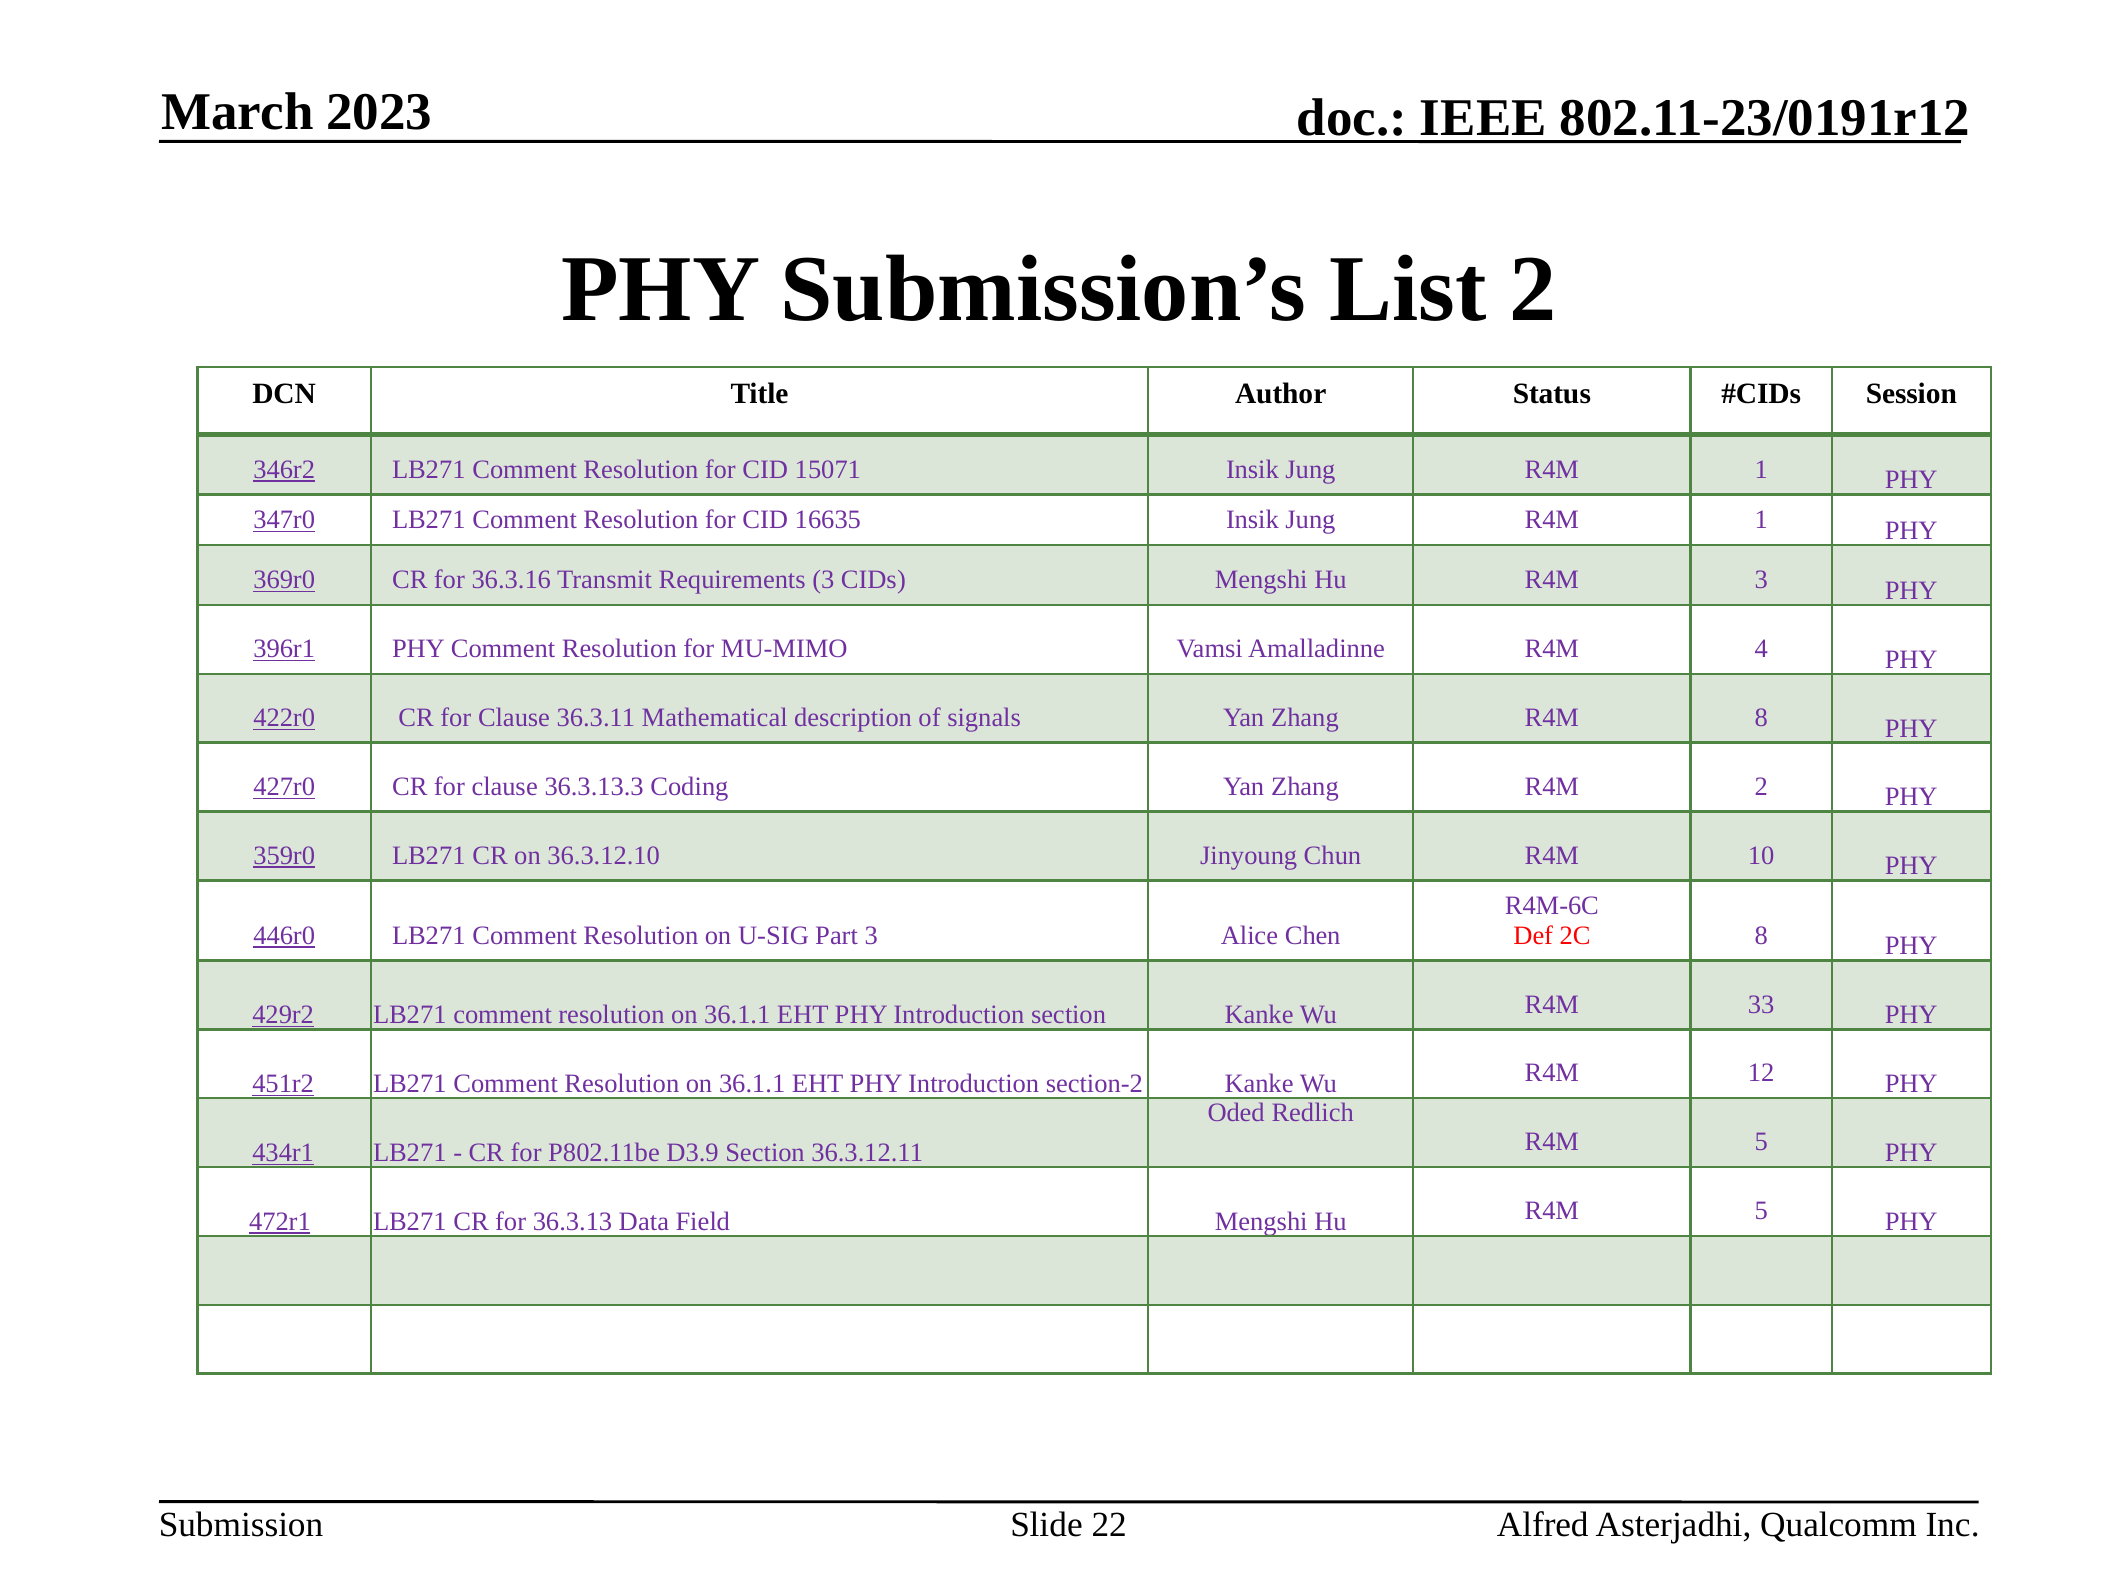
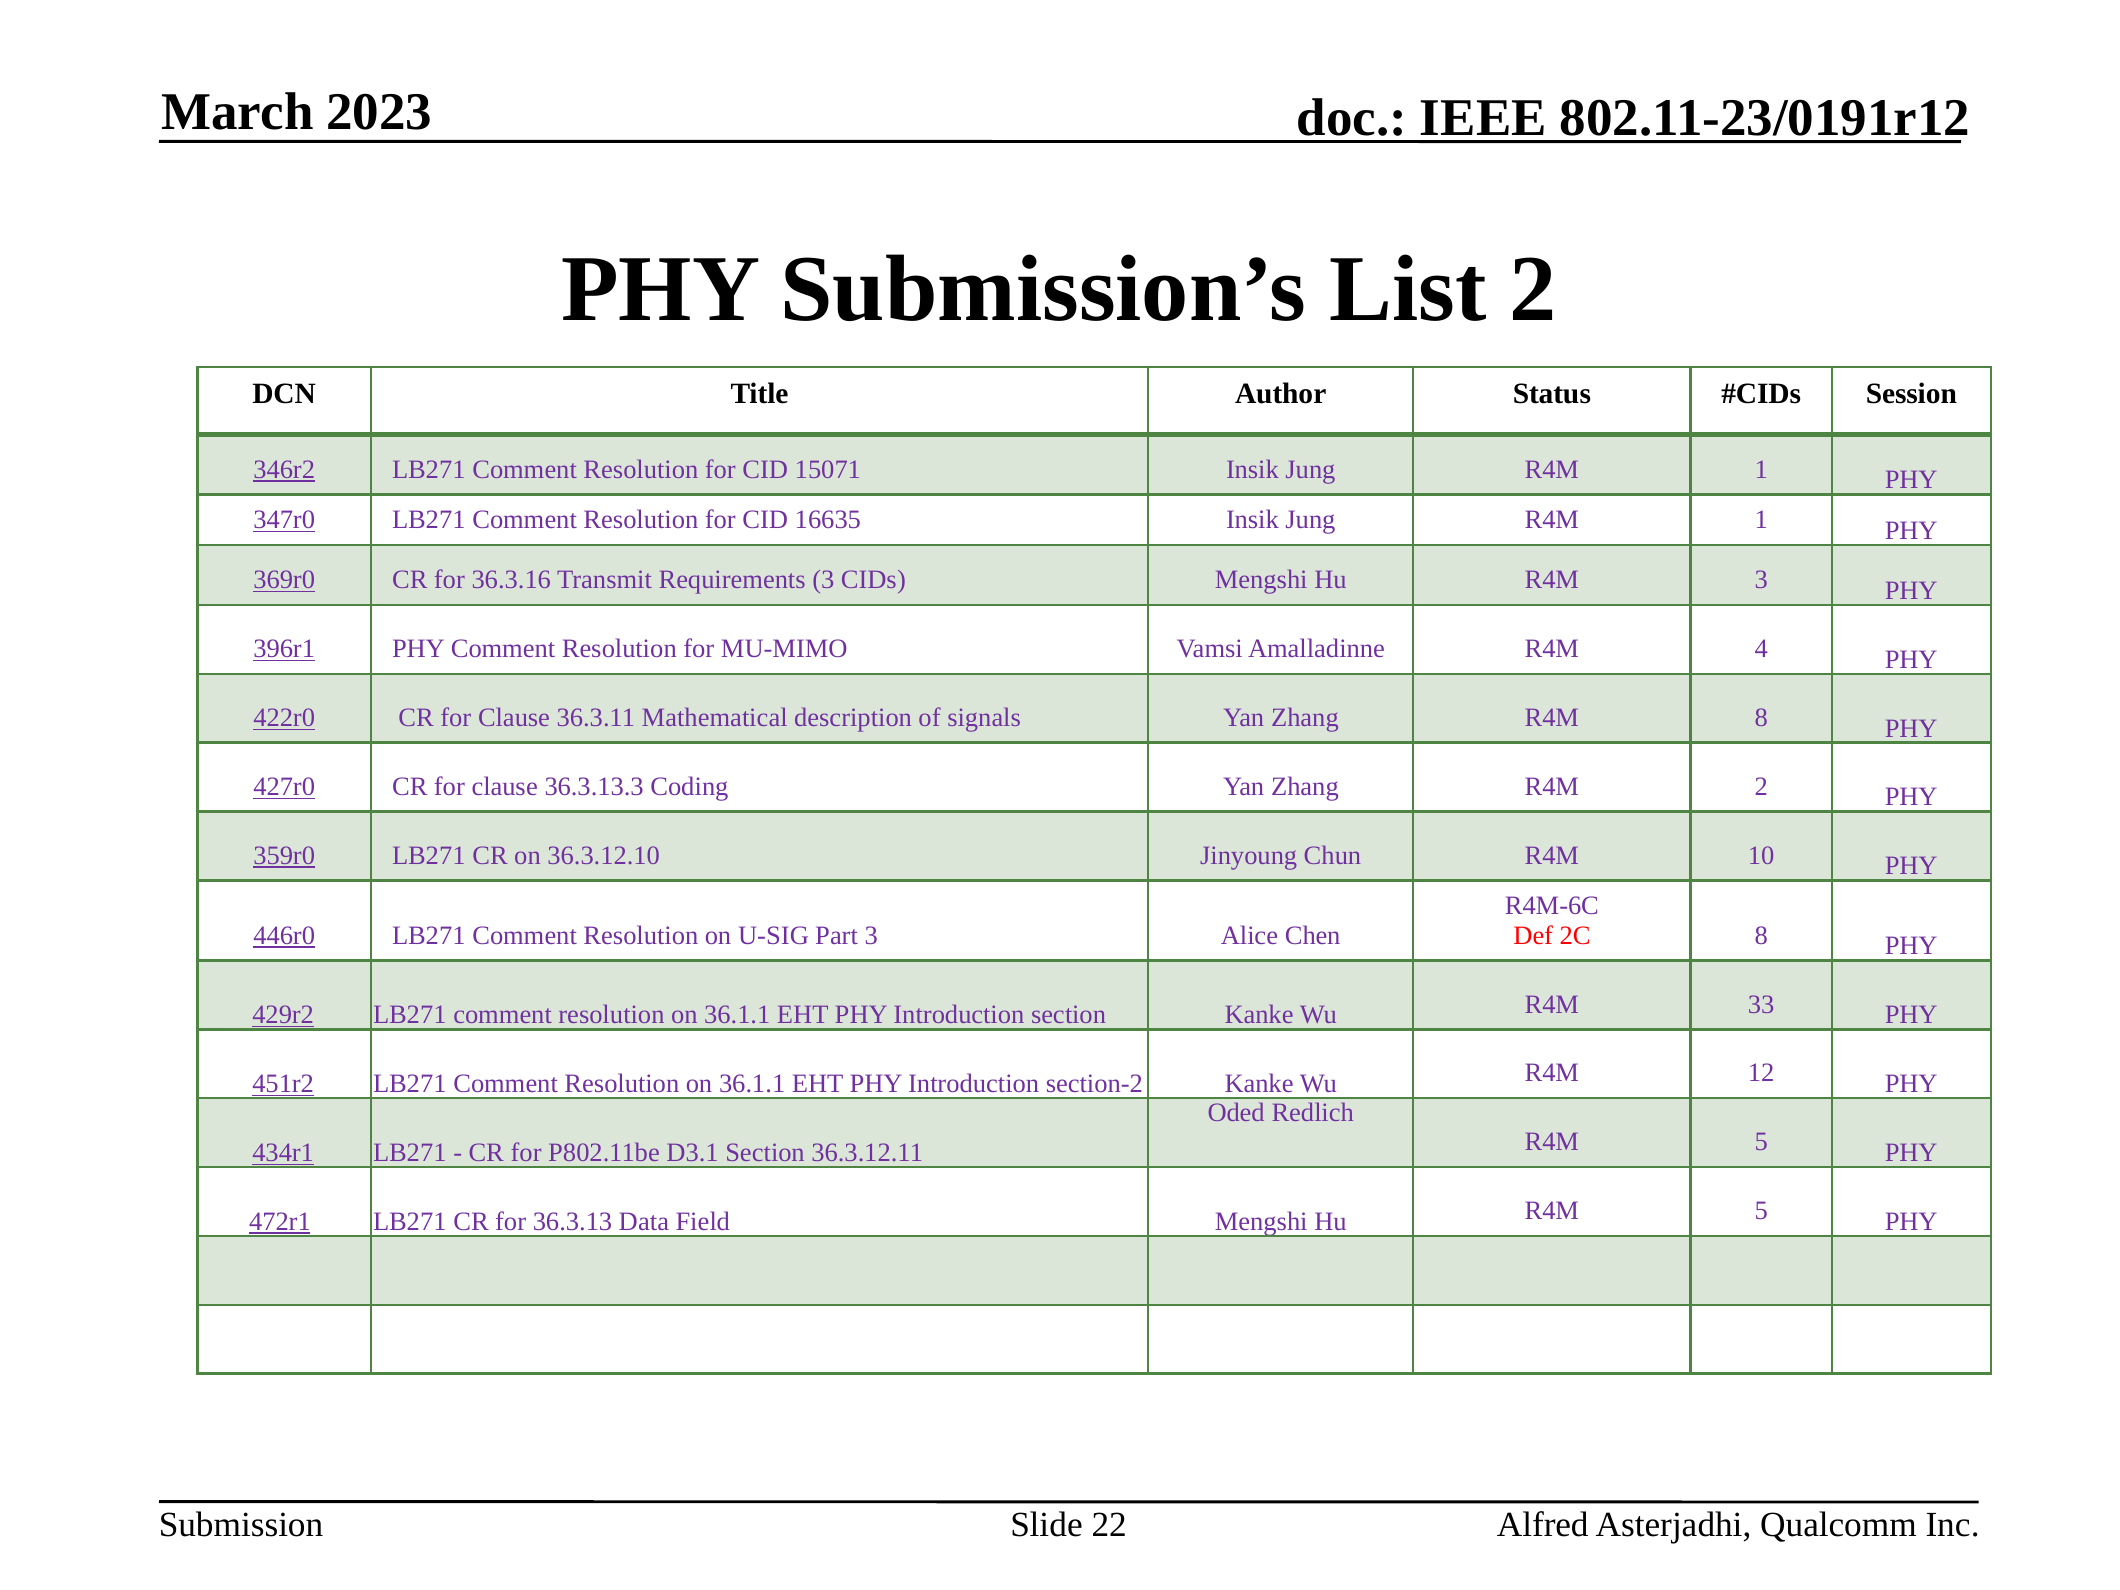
D3.9: D3.9 -> D3.1 (693, 1153)
